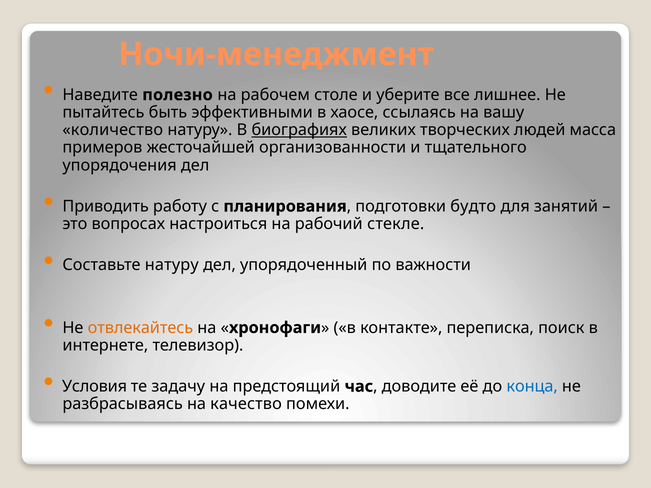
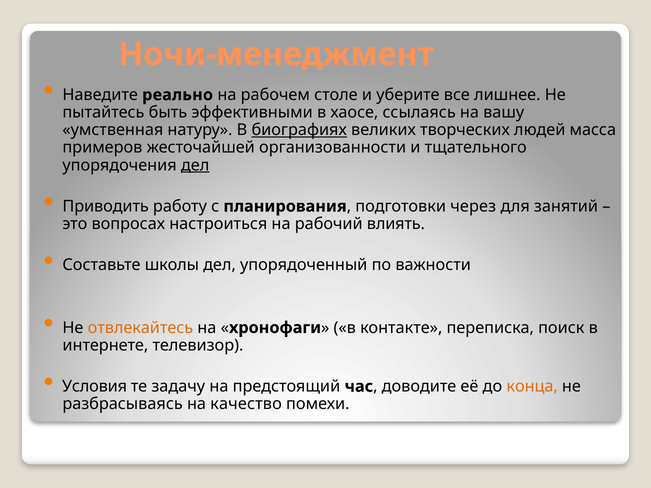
полезно: полезно -> реально (178, 95)
количество: количество -> умственная (113, 130)
дел underline: none -> present (195, 165)
будто: будто -> через (473, 206)
стекле: стекле -> влиять (396, 224)
Составьте натуру: натуру -> школы (172, 265)
конца colour: blue -> orange (532, 387)
